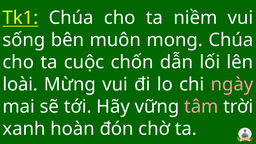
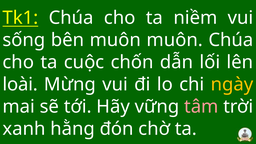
muôn mong: mong -> muôn (175, 40)
ngày colour: pink -> yellow (232, 84)
hoàn: hoàn -> hằng (73, 129)
